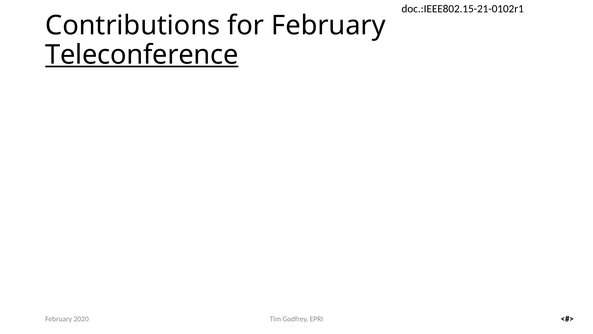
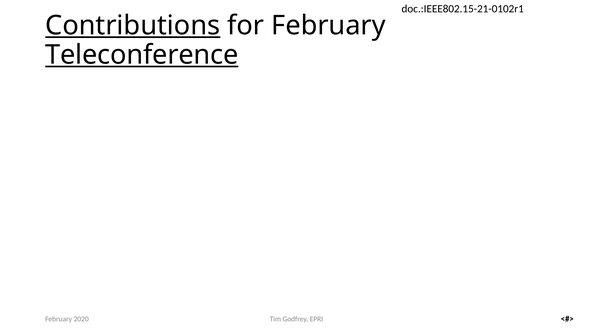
Contributions underline: none -> present (133, 26)
